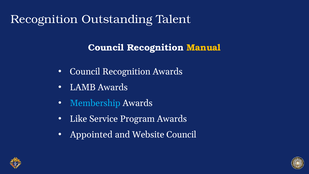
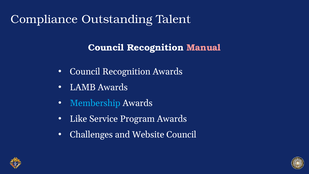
Recognition: Recognition -> Compliance (44, 19)
Manual colour: yellow -> pink (204, 48)
Appointed: Appointed -> Challenges (91, 134)
